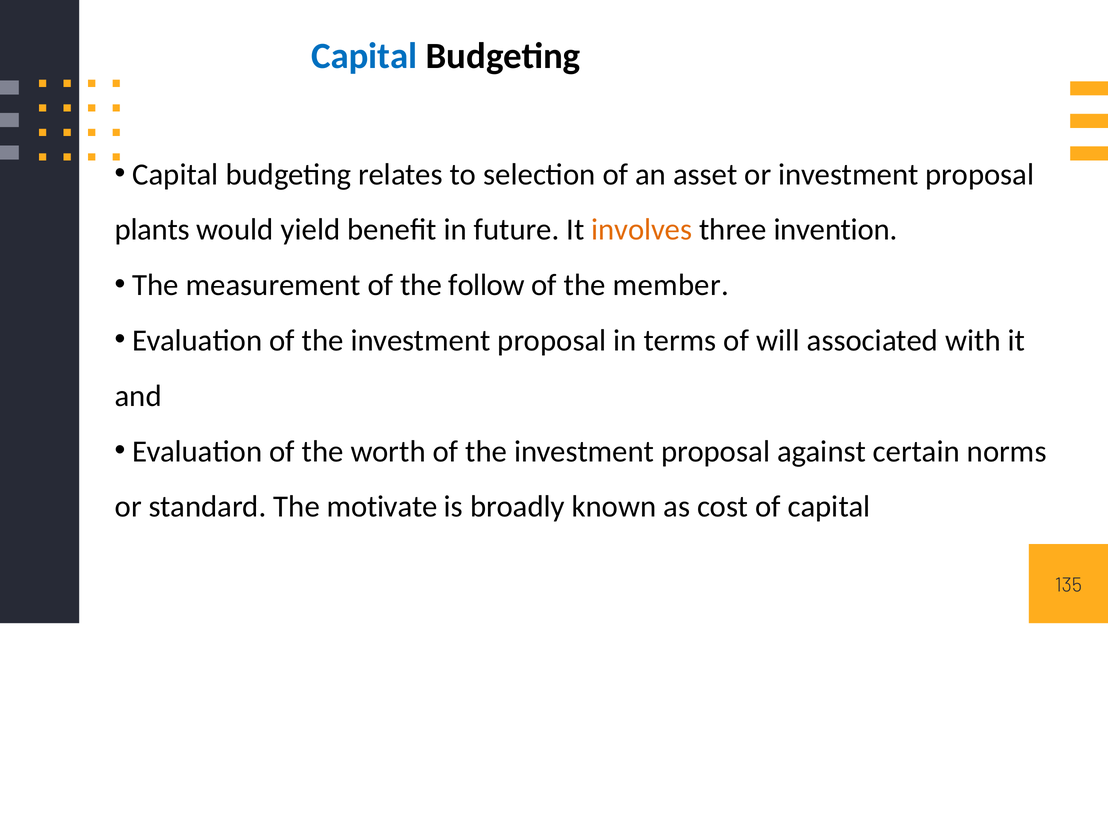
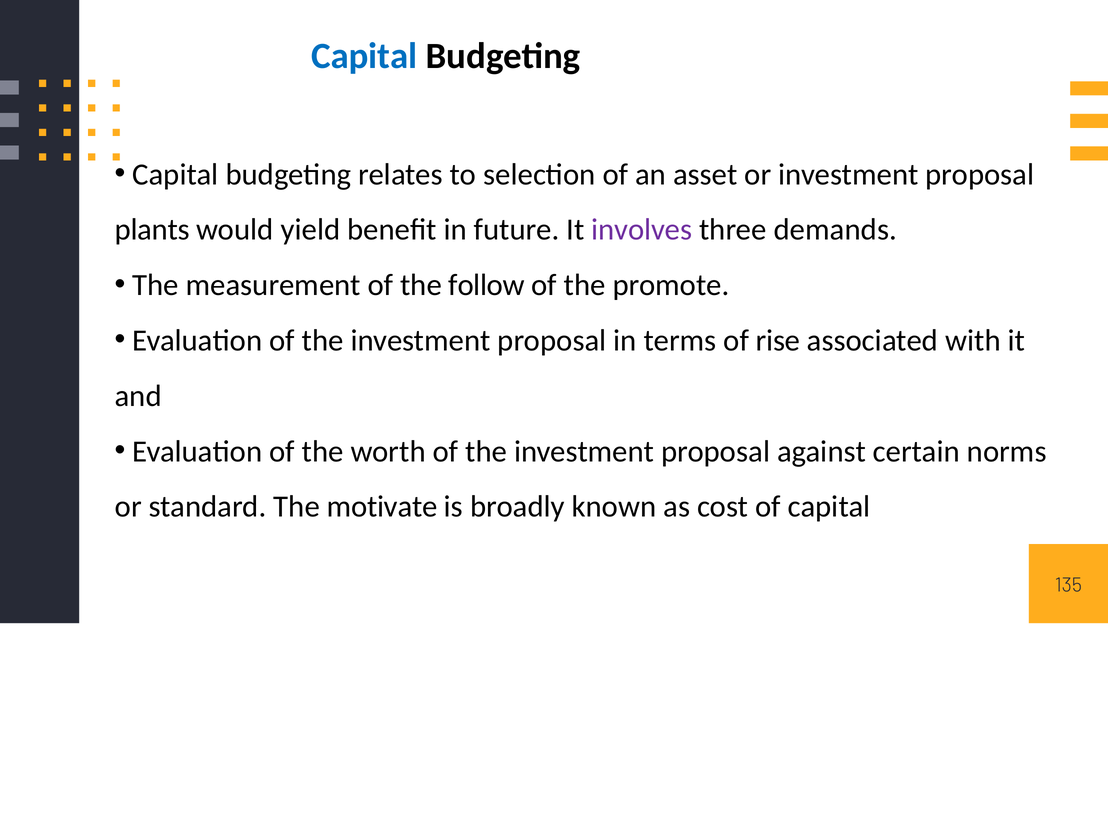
involves colour: orange -> purple (642, 230)
invention: invention -> demands (835, 230)
member: member -> promote (671, 285)
will: will -> rise (778, 341)
